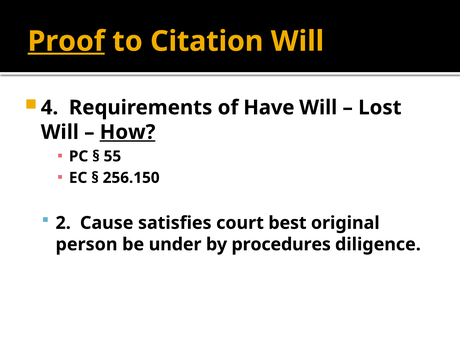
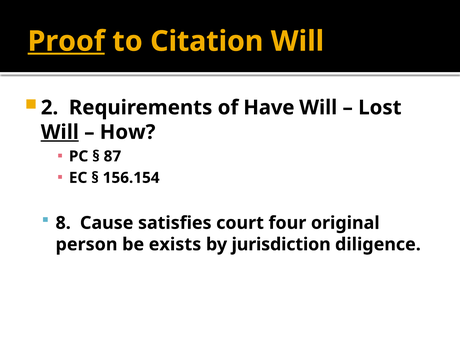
4: 4 -> 2 (50, 108)
Will underline: none -> present (60, 132)
How underline: present -> none (128, 132)
55: 55 -> 87 (112, 156)
256.150: 256.150 -> 156.154 (131, 178)
2: 2 -> 8 (63, 223)
best: best -> four (287, 223)
under: under -> exists (175, 244)
procedures: procedures -> jurisdiction (281, 244)
